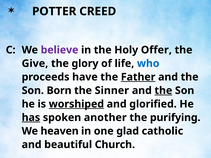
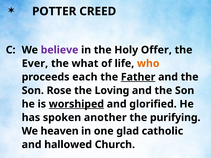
Give: Give -> Ever (35, 64)
glory: glory -> what (85, 64)
who colour: blue -> orange (148, 64)
have: have -> each (85, 77)
Born: Born -> Rose (59, 91)
Sinner: Sinner -> Loving (112, 91)
the underline: present -> none (163, 91)
has underline: present -> none (31, 118)
beautiful: beautiful -> hallowed (68, 145)
